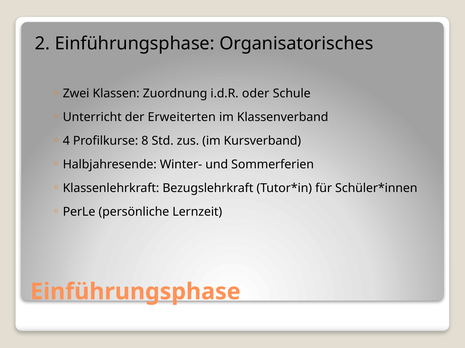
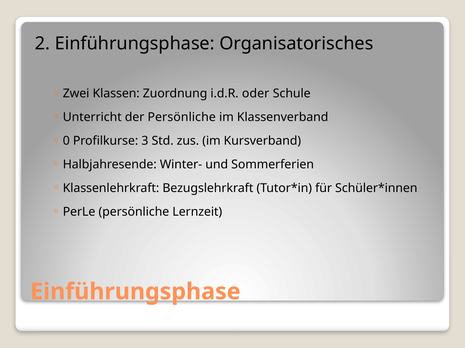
der Erweiterten: Erweiterten -> Persönliche (182, 117)
4: 4 -> 0 (66, 141)
8: 8 -> 3 (145, 141)
